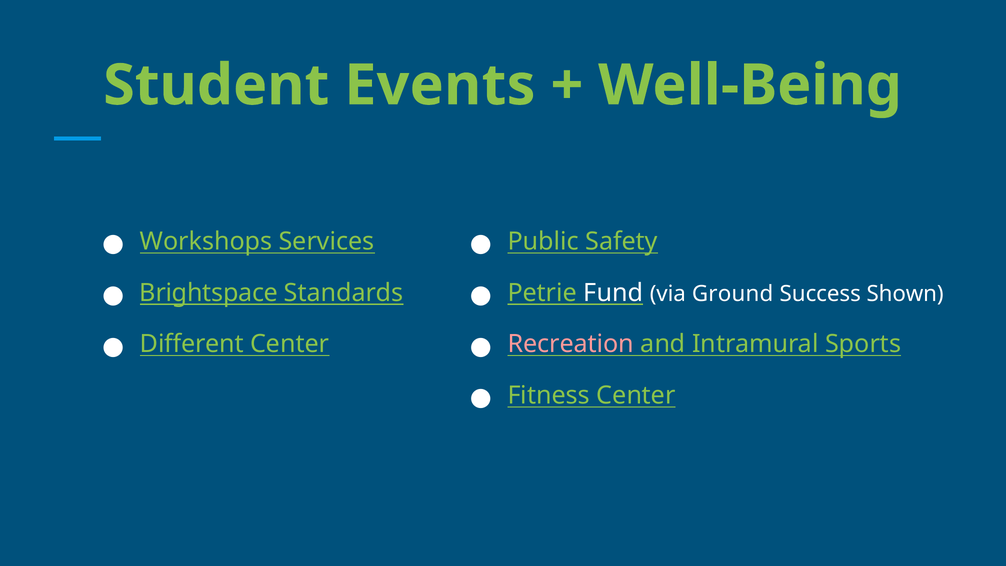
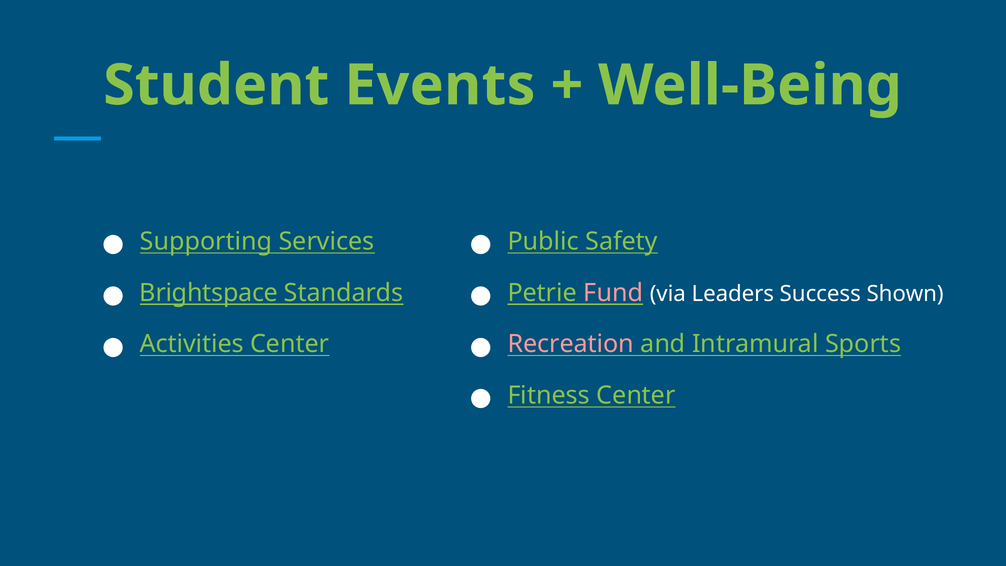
Workshops: Workshops -> Supporting (206, 241)
Fund colour: white -> pink (613, 293)
Ground: Ground -> Leaders (733, 294)
Different: Different -> Activities (192, 344)
